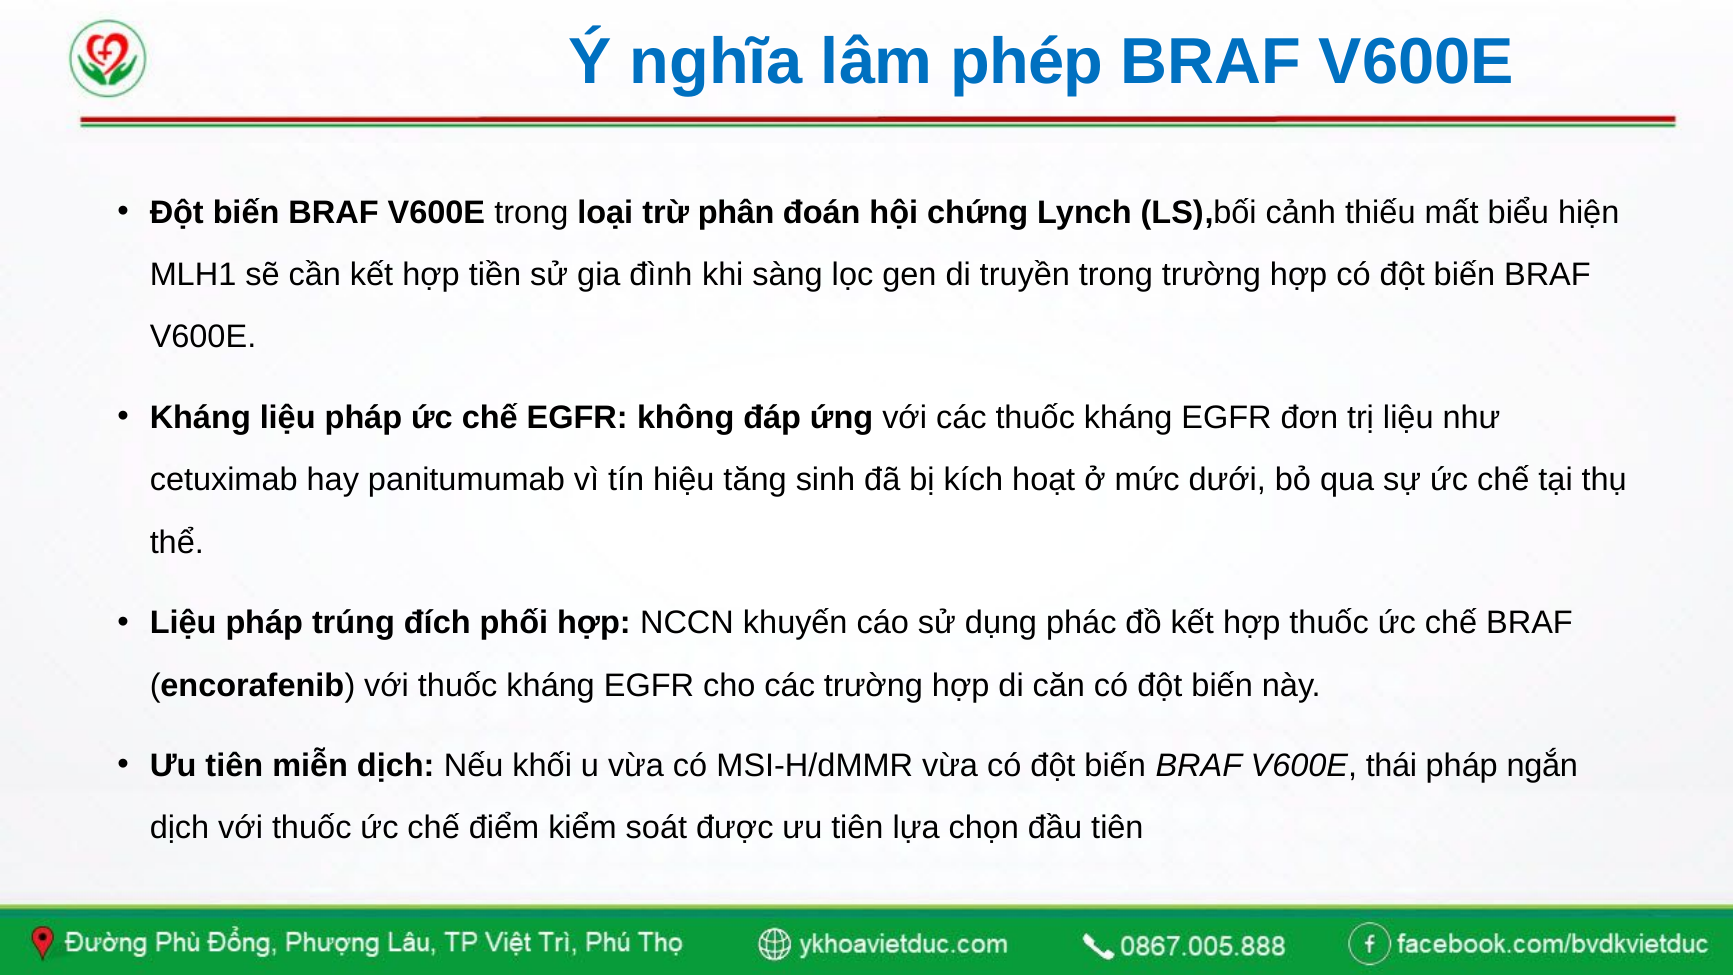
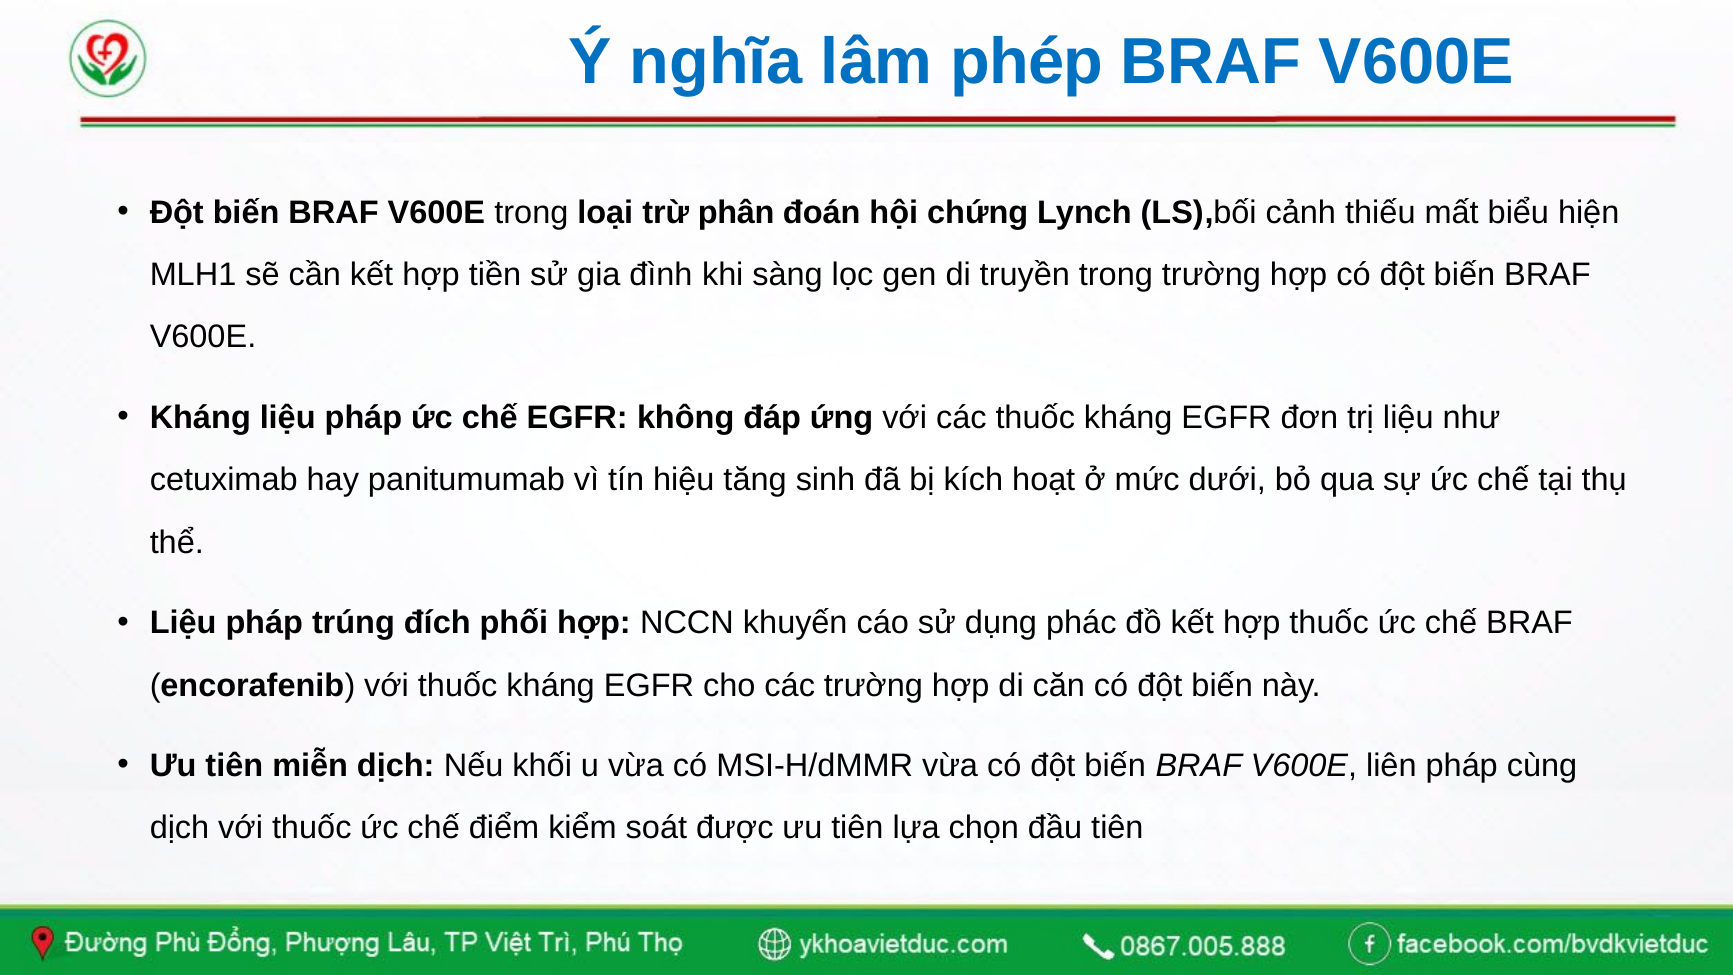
thái: thái -> liên (1391, 766)
ngắn: ngắn -> cùng (1542, 766)
